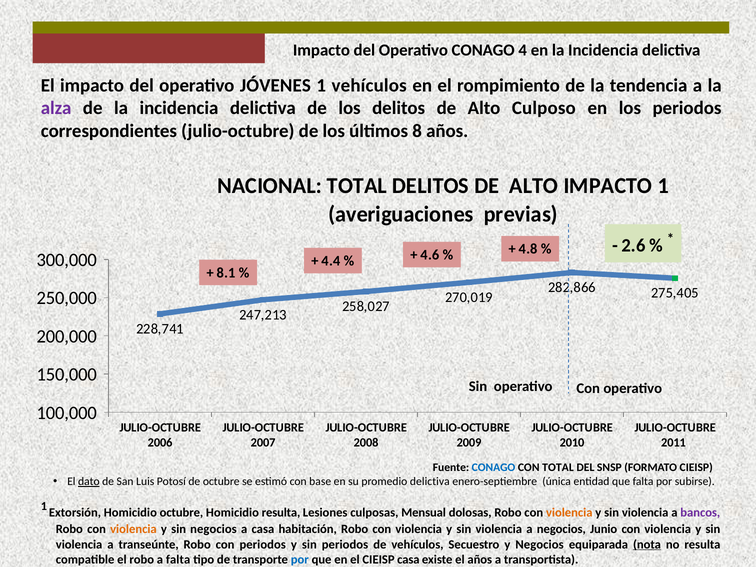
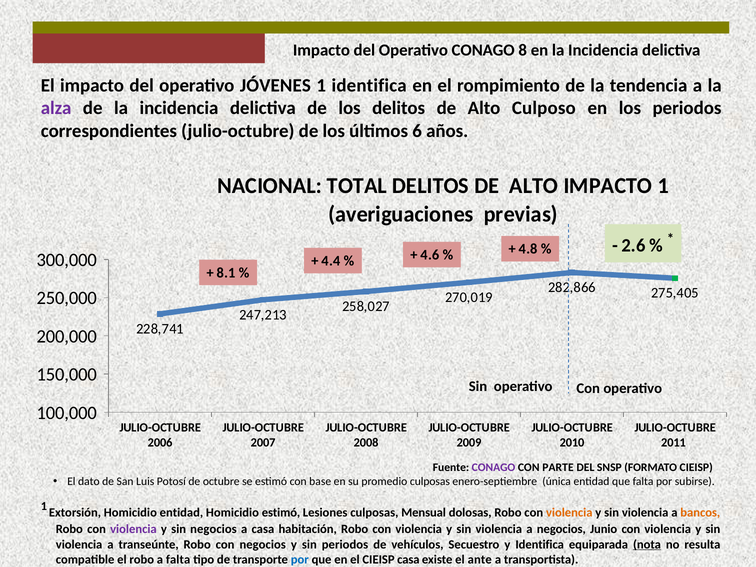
4: 4 -> 8 (523, 50)
1 vehículos: vehículos -> identifica (369, 86)
8: 8 -> 6 (417, 131)
CONAGO colour: blue -> purple (494, 468)
CON TOTAL: TOTAL -> PARTE (558, 468)
dato underline: present -> none (89, 481)
promedio delictiva: delictiva -> culposas (430, 481)
Homicidio octubre: octubre -> entidad (181, 512)
Homicidio resulta: resulta -> estimó (281, 512)
bancos colour: purple -> orange (700, 512)
violencia colour: orange -> purple (133, 529)
con periodos: periodos -> negocios (263, 544)
y Negocios: Negocios -> Identifica (540, 544)
el años: años -> ante (480, 559)
